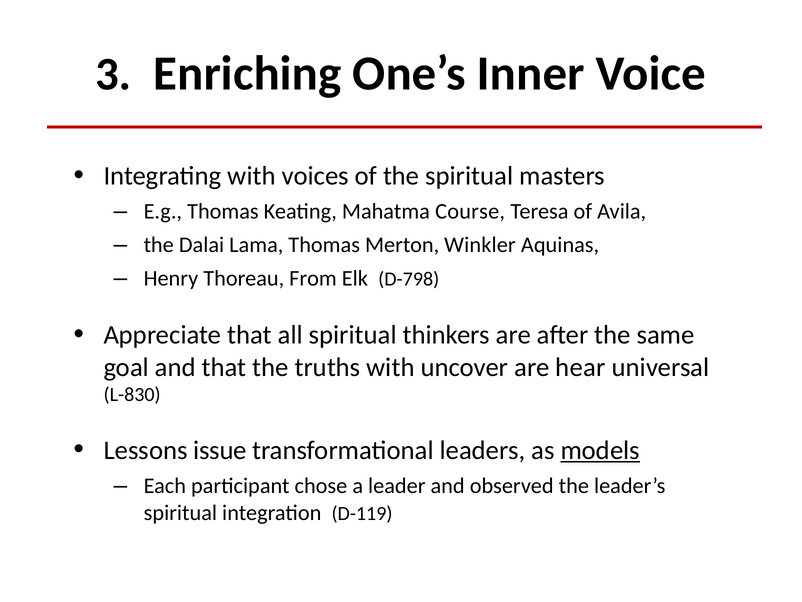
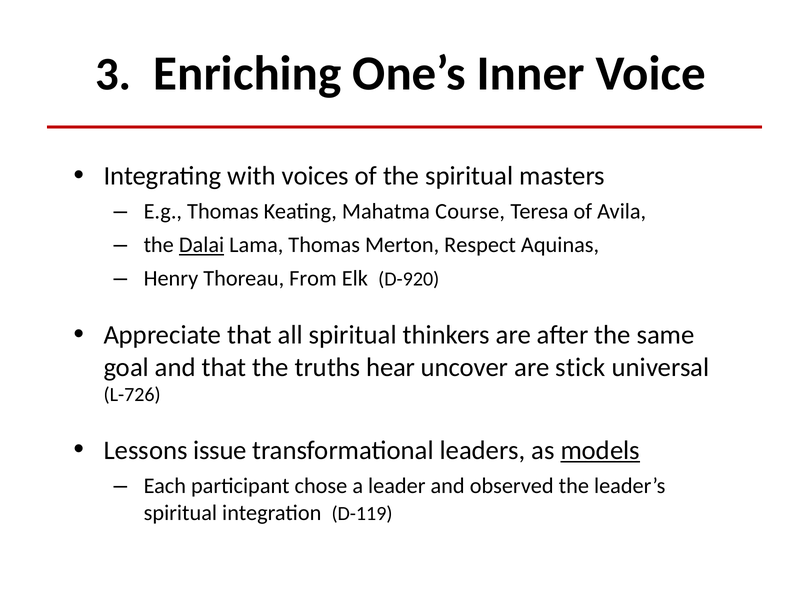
Dalai underline: none -> present (202, 245)
Winkler: Winkler -> Respect (480, 245)
D-798: D-798 -> D-920 (409, 279)
truths with: with -> hear (391, 367)
hear: hear -> stick (580, 367)
L-830: L-830 -> L-726 (132, 395)
